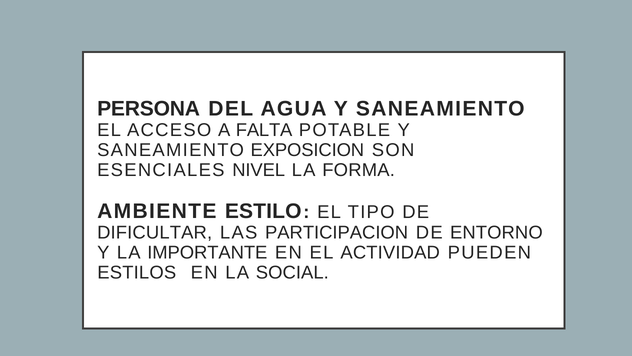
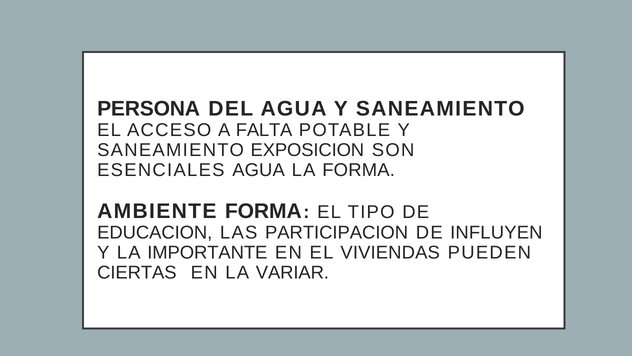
ESENCIALES NIVEL: NIVEL -> AGUA (259, 170)
AMBIENTE ESTILO: ESTILO -> FORMA (263, 211)
DIFICULTAR: DIFICULTAR -> EDUCACION (155, 232)
ENTORNO: ENTORNO -> INFLUYEN (496, 232)
ACTIVIDAD: ACTIVIDAD -> VIVIENDAS (390, 252)
ESTILOS: ESTILOS -> CIERTAS (137, 272)
SOCIAL: SOCIAL -> VARIAR (292, 272)
